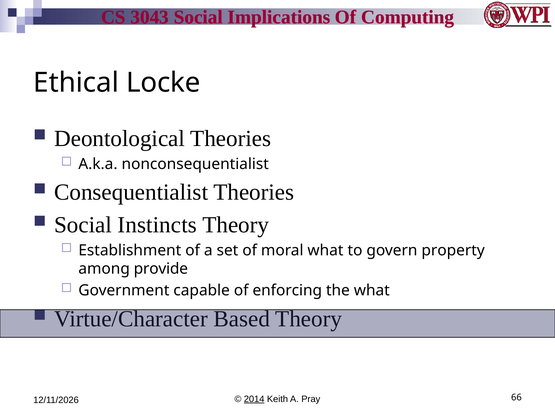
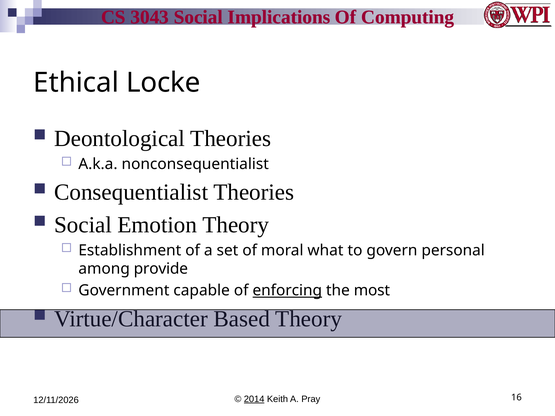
Instincts: Instincts -> Emotion (157, 225)
property: property -> personal (453, 251)
enforcing underline: none -> present (287, 291)
the what: what -> most (372, 291)
66: 66 -> 16 (516, 398)
